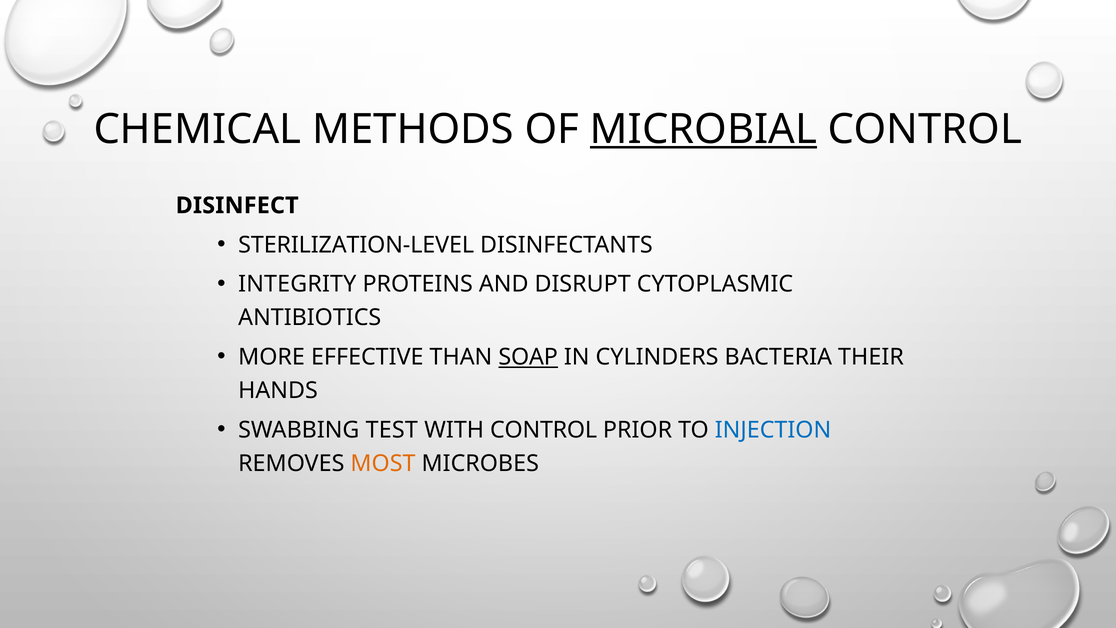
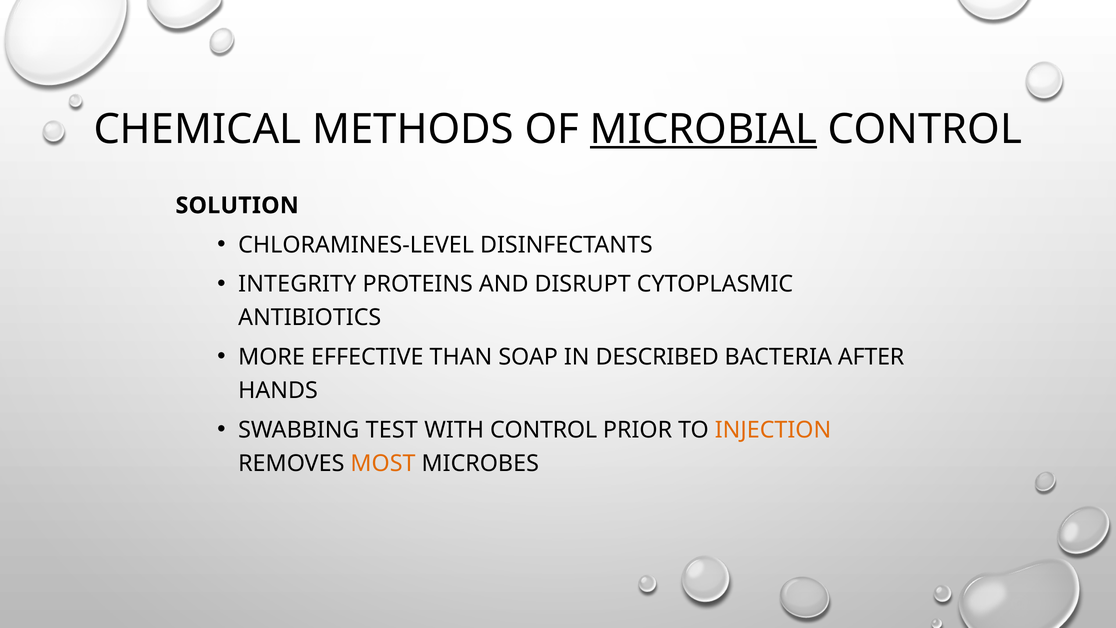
DISINFECT: DISINFECT -> SOLUTION (237, 205)
STERILIZATION-LEVEL: STERILIZATION-LEVEL -> CHLORAMINES-LEVEL (356, 245)
SOAP underline: present -> none (528, 357)
CYLINDERS: CYLINDERS -> DESCRIBED (657, 357)
THEIR: THEIR -> AFTER (871, 357)
INJECTION colour: blue -> orange (773, 430)
